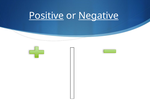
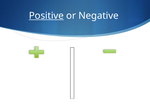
Negative underline: present -> none (99, 16)
